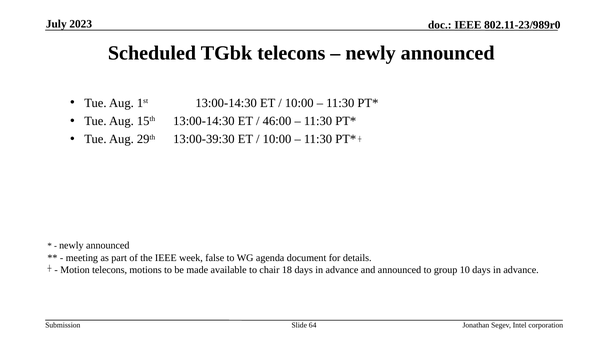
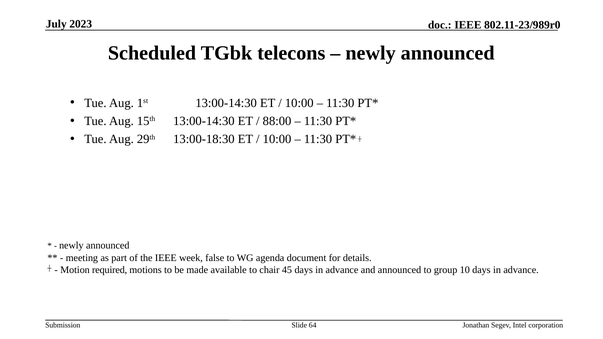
46:00: 46:00 -> 88:00 (277, 121)
13:00-39:30: 13:00-39:30 -> 13:00-18:30 (204, 139)
Motion telecons: telecons -> required (110, 270)
18: 18 -> 45 (287, 270)
